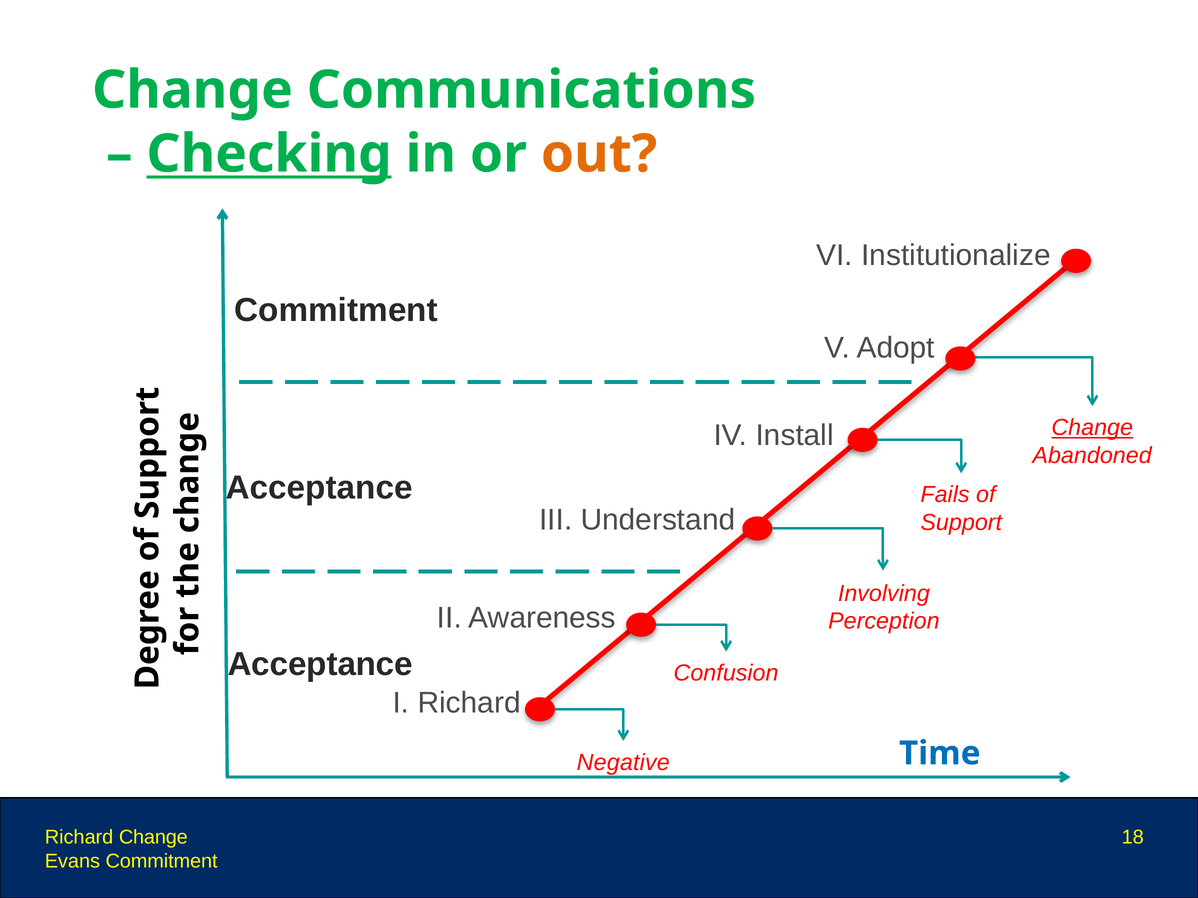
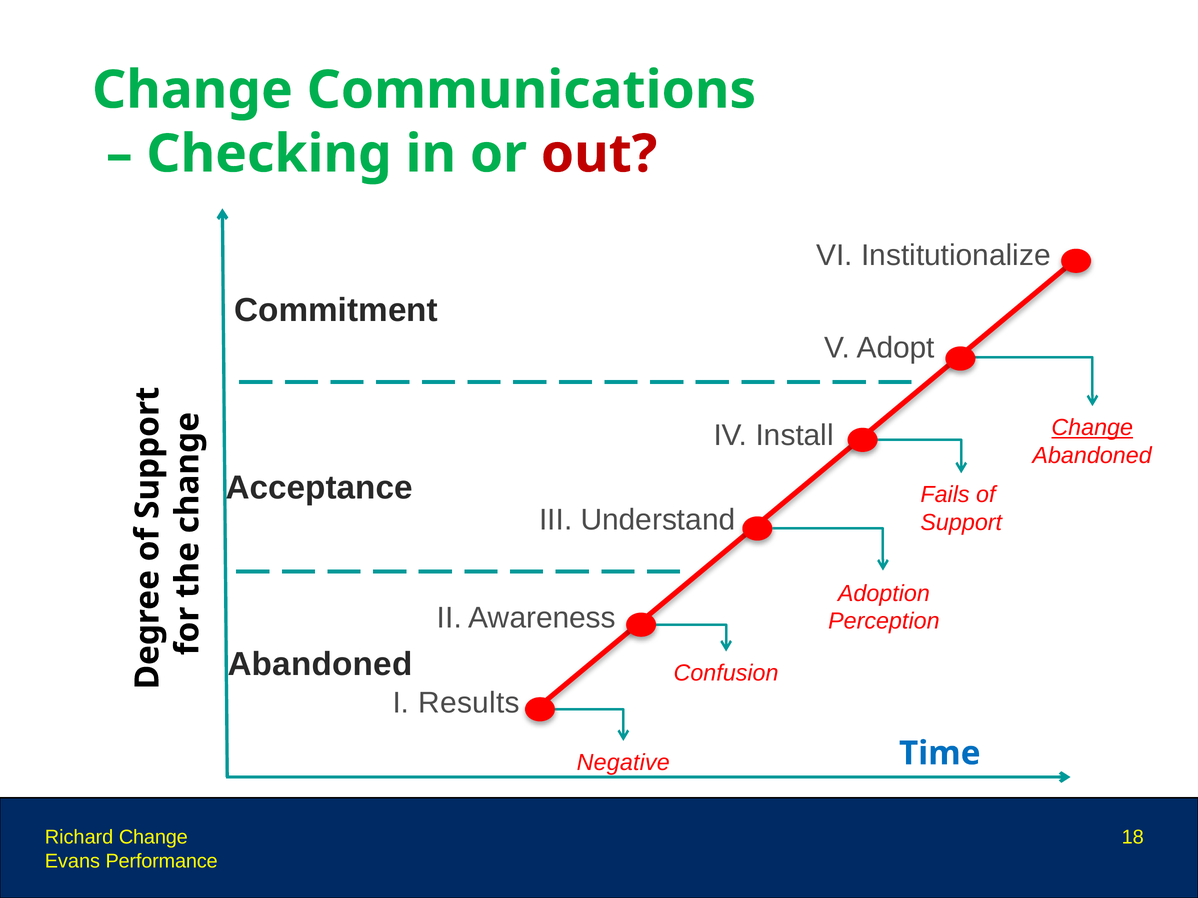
Checking underline: present -> none (269, 154)
out colour: orange -> red (599, 154)
Involving: Involving -> Adoption (884, 594)
Acceptance: Acceptance -> Abandoned (320, 665)
I Richard: Richard -> Results (469, 703)
Evans Commitment: Commitment -> Performance (162, 861)
